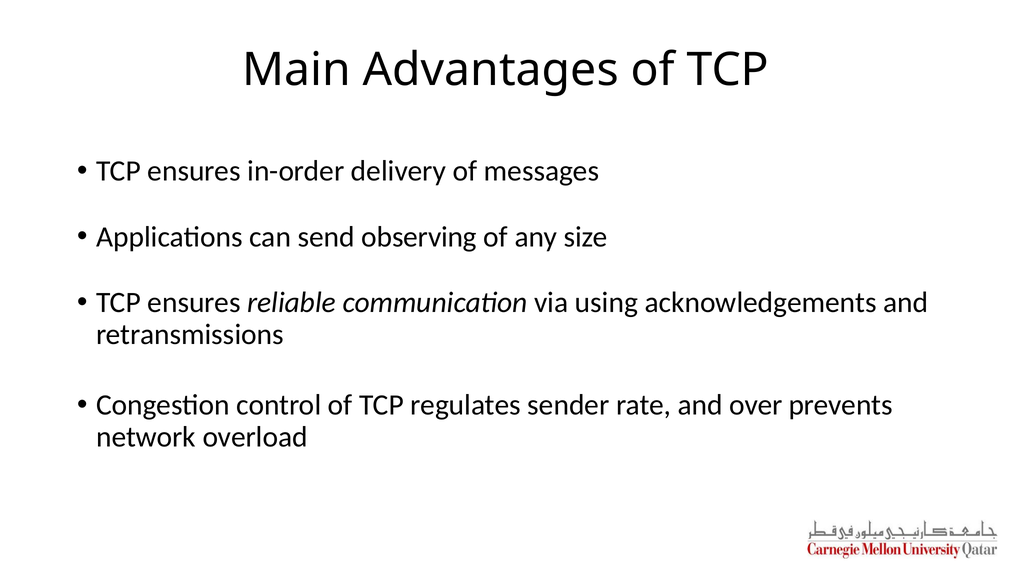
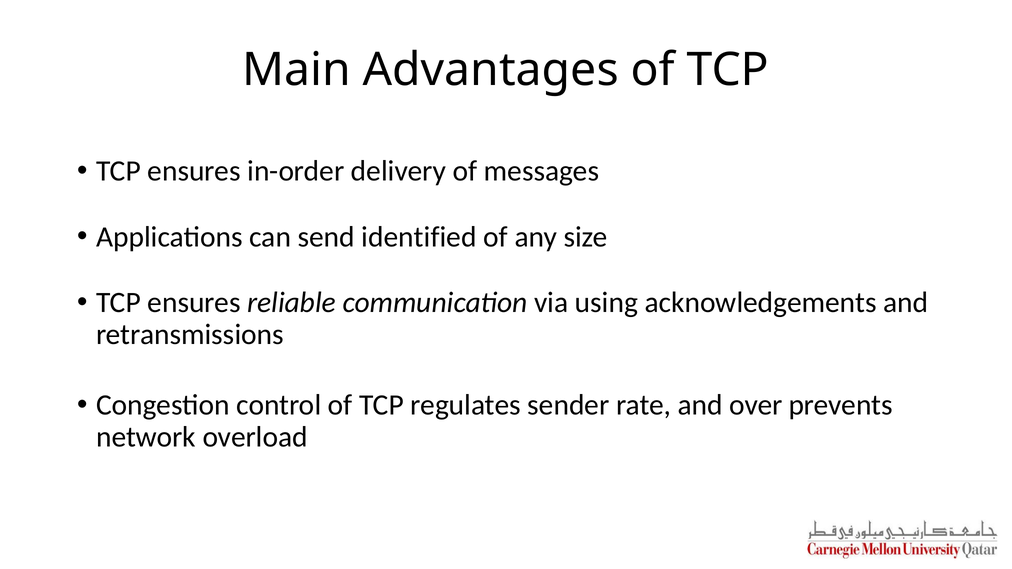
observing: observing -> identified (419, 237)
